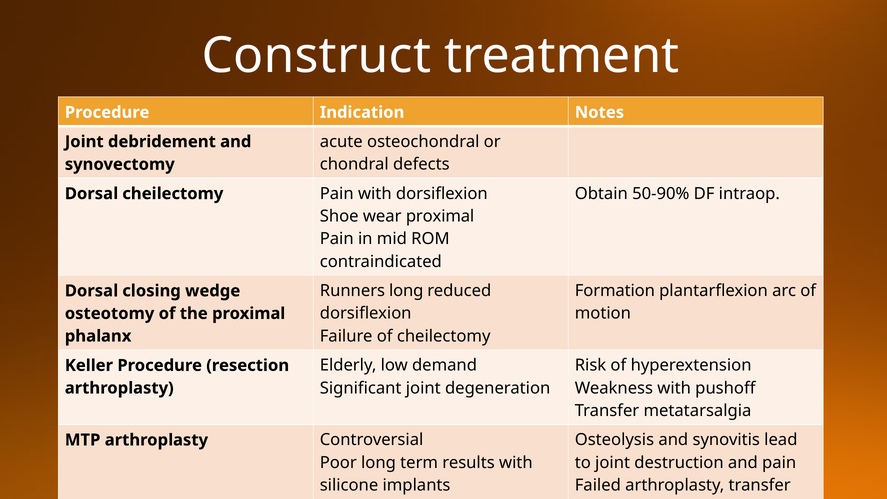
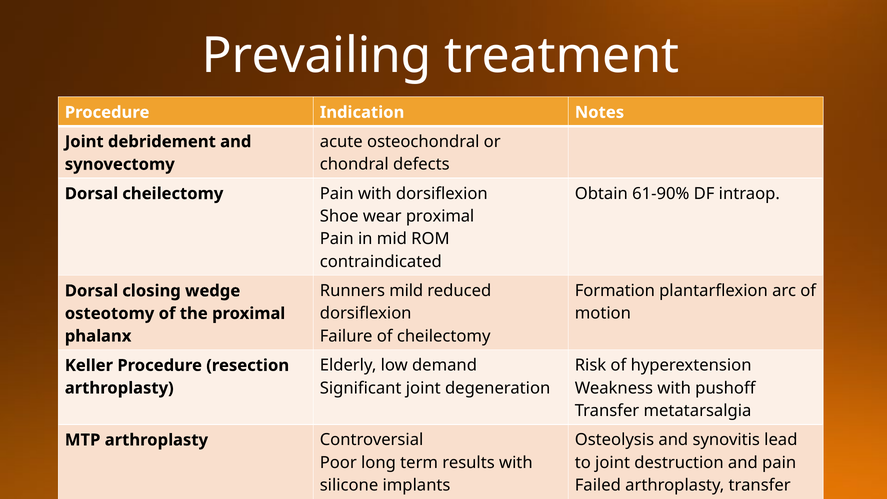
Construct: Construct -> Prevailing (317, 56)
50-90%: 50-90% -> 61-90% (661, 194)
Runners long: long -> mild (406, 291)
